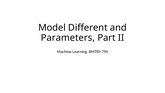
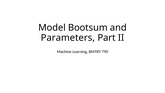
Different: Different -> Bootsum (88, 28)
